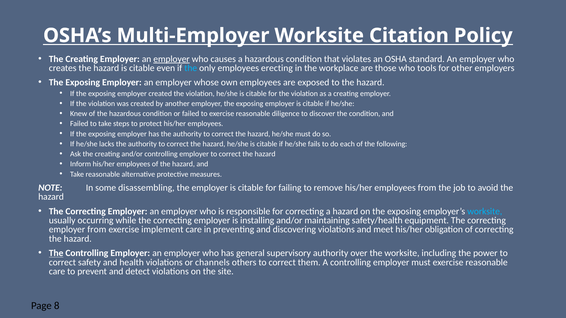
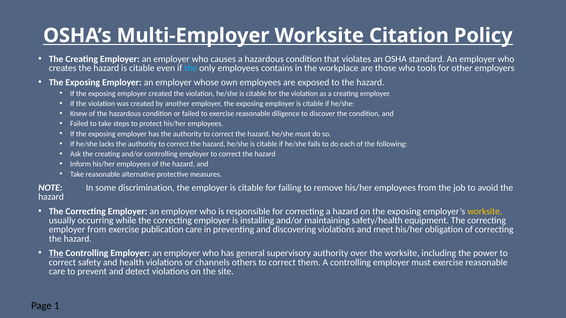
employer underline: present -> none (172, 59)
erecting: erecting -> contains (277, 68)
disassembling: disassembling -> discrimination (146, 188)
worksite colour: light blue -> yellow (485, 212)
implement: implement -> publication (162, 230)
8: 8 -> 1 (57, 306)
